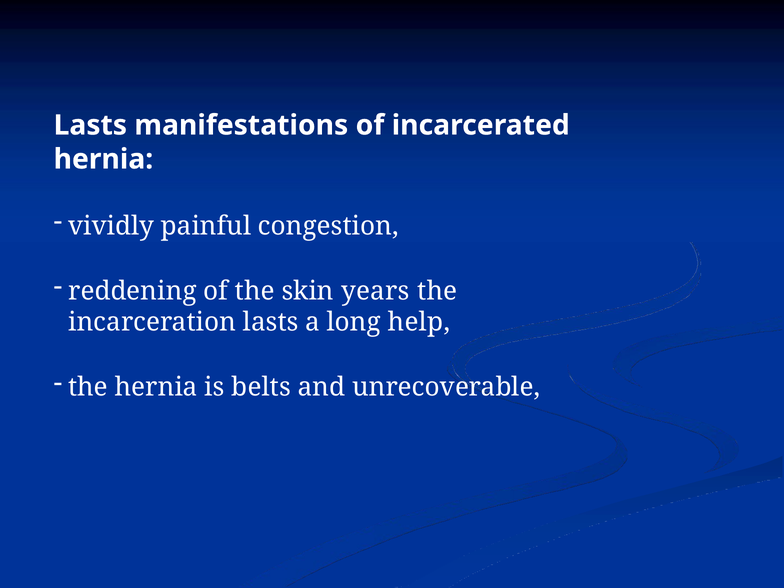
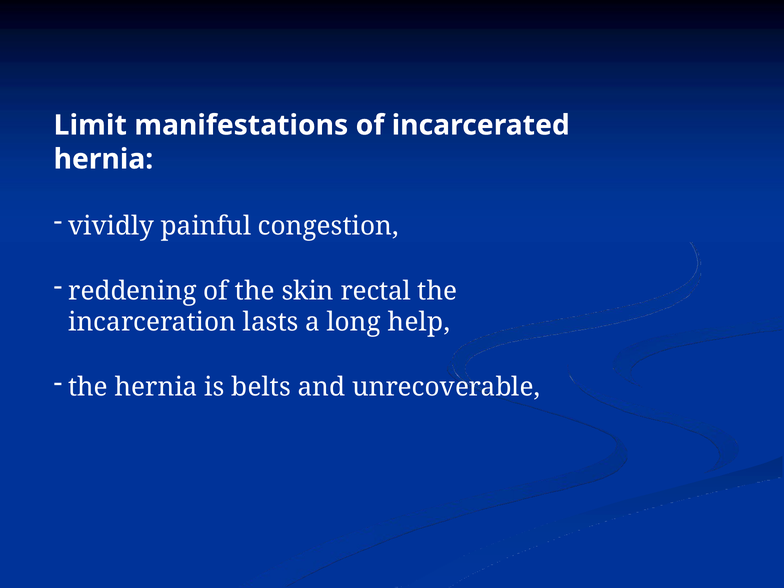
Lasts: Lasts -> Limit (90, 125)
years: years -> rectal (376, 291)
